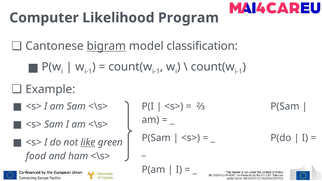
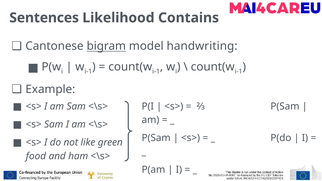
Computer: Computer -> Sentences (44, 18)
Program: Program -> Contains (189, 18)
classification: classification -> handwriting (202, 46)
like underline: present -> none (88, 143)
